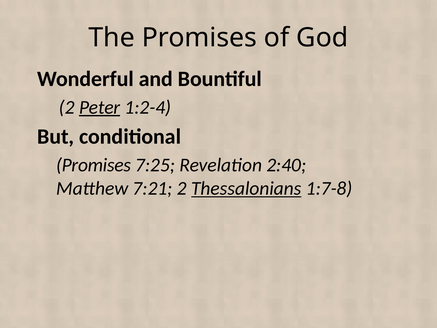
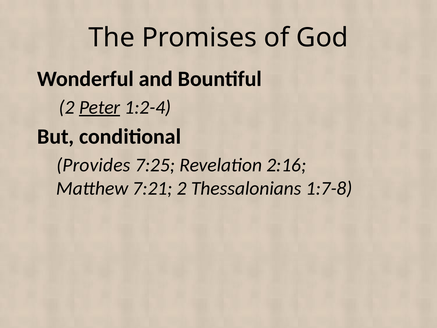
Promises: Promises -> Provides (93, 165)
2:40: 2:40 -> 2:16 (286, 165)
Thessalonians underline: present -> none (246, 188)
